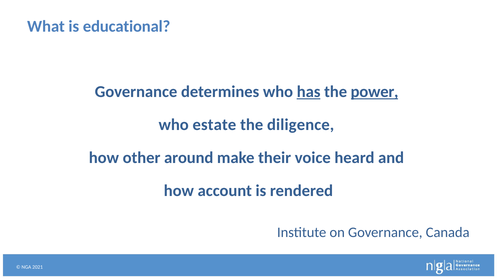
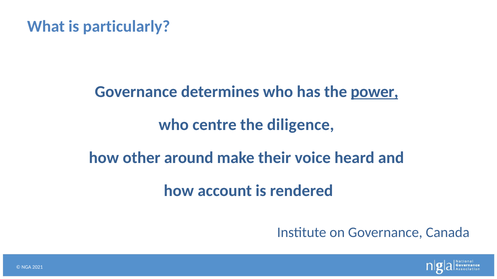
educational: educational -> particularly (126, 26)
has underline: present -> none (309, 92)
estate: estate -> centre (214, 125)
